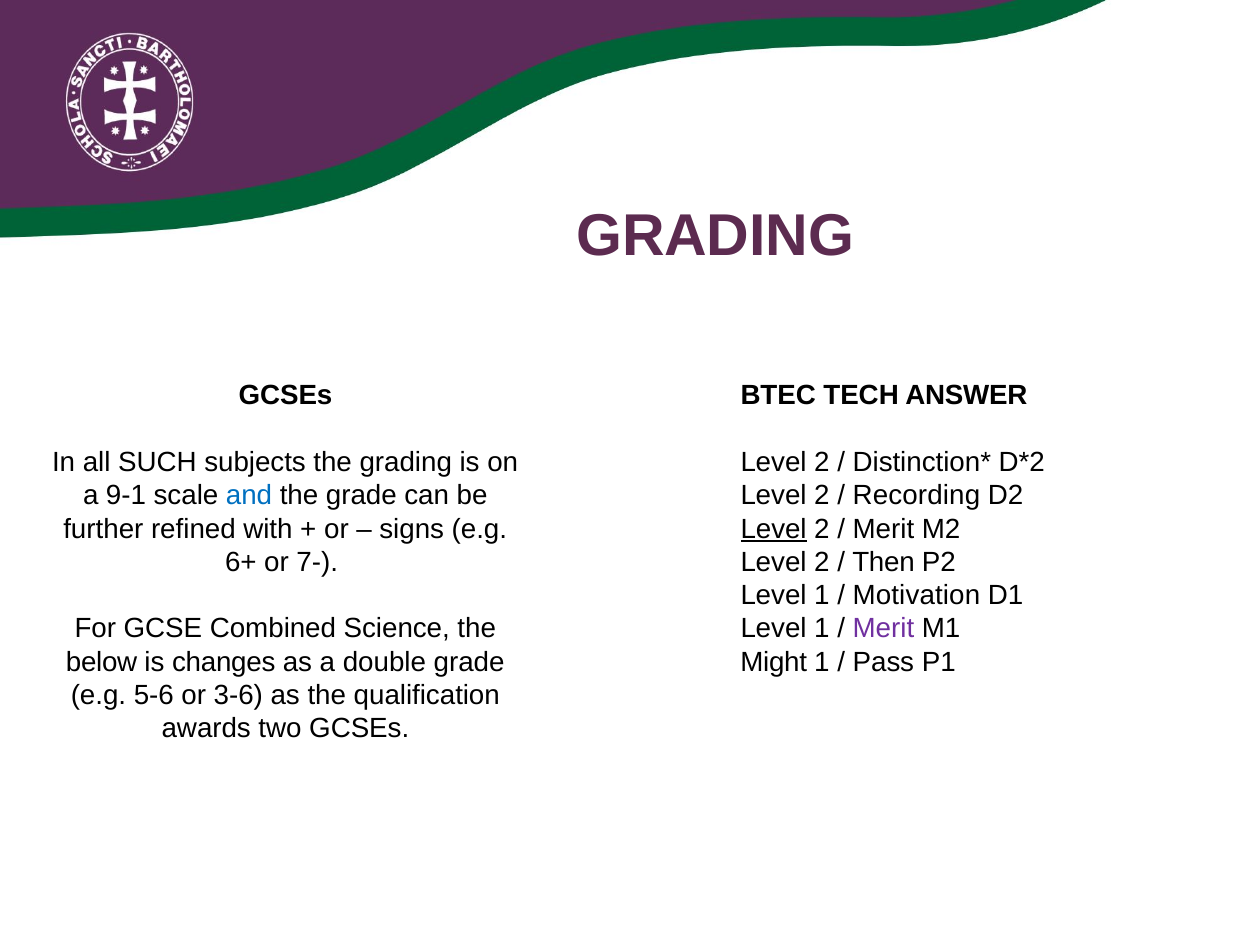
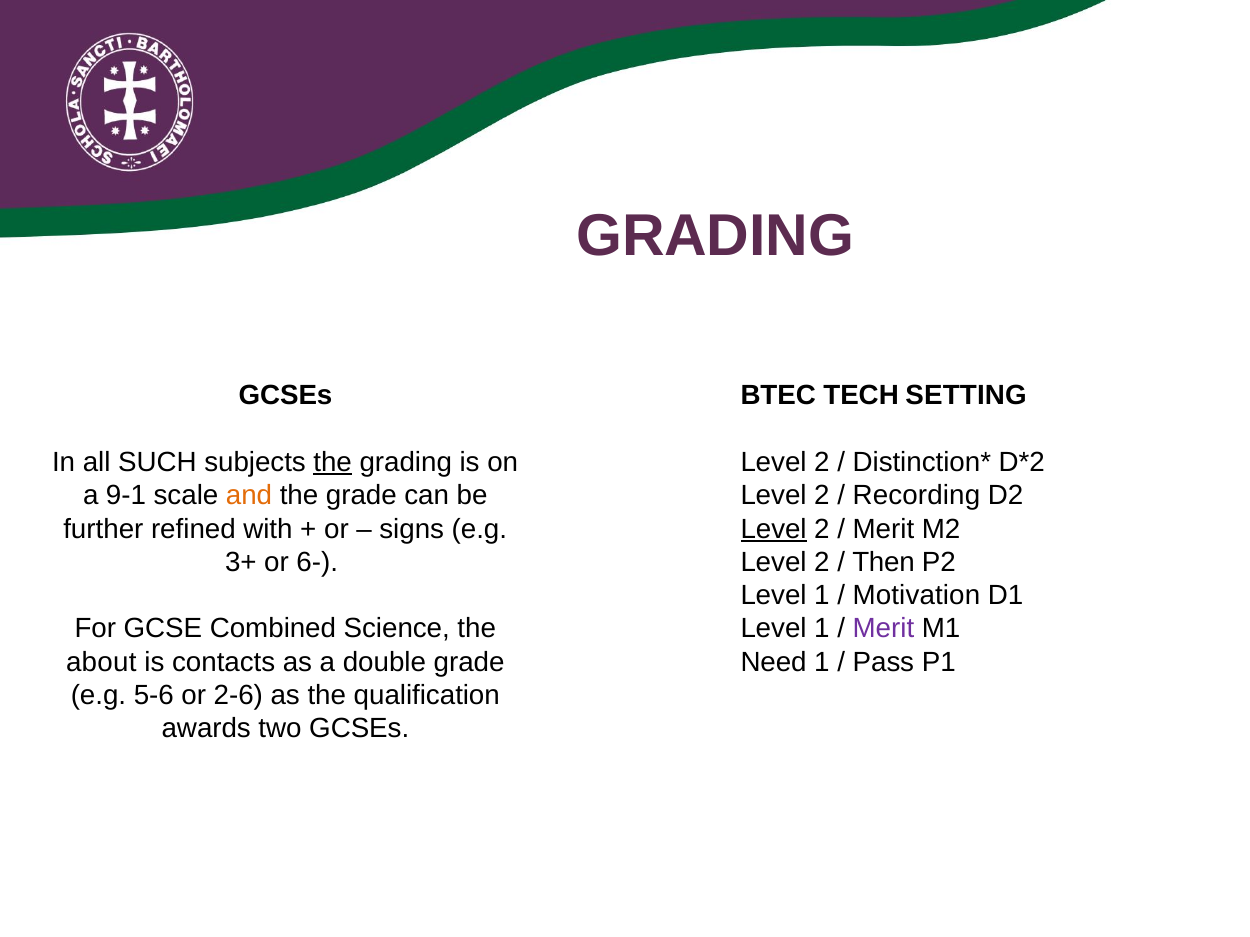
ANSWER: ANSWER -> SETTING (966, 396)
the underline: none -> present (333, 462)
and colour: blue -> orange (249, 496)
6+: 6+ -> 3+ (241, 562)
7-: 7- -> 6- (317, 562)
below: below -> about (101, 662)
changes: changes -> contacts (224, 662)
Might: Might -> Need (774, 662)
3-6: 3-6 -> 2-6 (238, 696)
